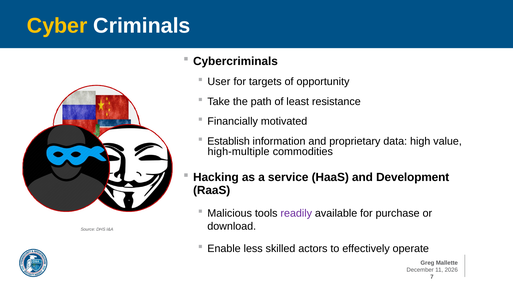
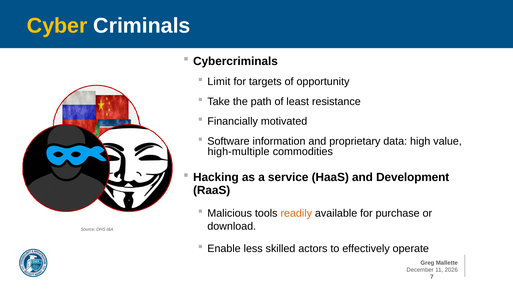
User: User -> Limit (219, 82)
Establish: Establish -> Software (228, 141)
readily colour: purple -> orange (296, 213)
